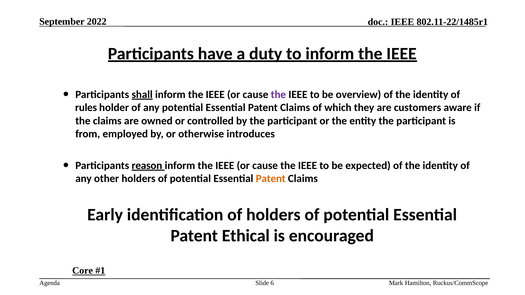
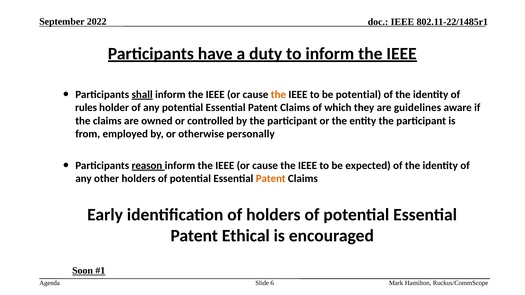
the colour: purple -> orange (278, 95)
be overview: overview -> potential (358, 95)
customers: customers -> guidelines (417, 108)
introduces: introduces -> personally (251, 134)
Core: Core -> Soon (83, 271)
